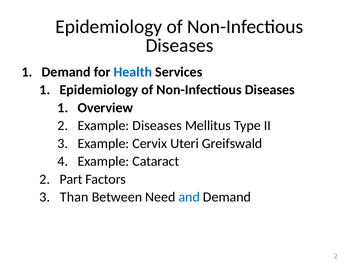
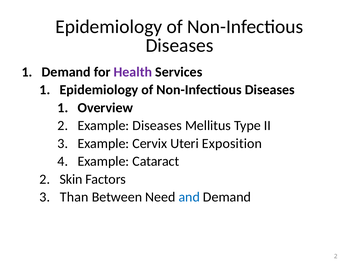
Health colour: blue -> purple (133, 72)
Greifswald: Greifswald -> Exposition (232, 144)
Part: Part -> Skin (71, 179)
